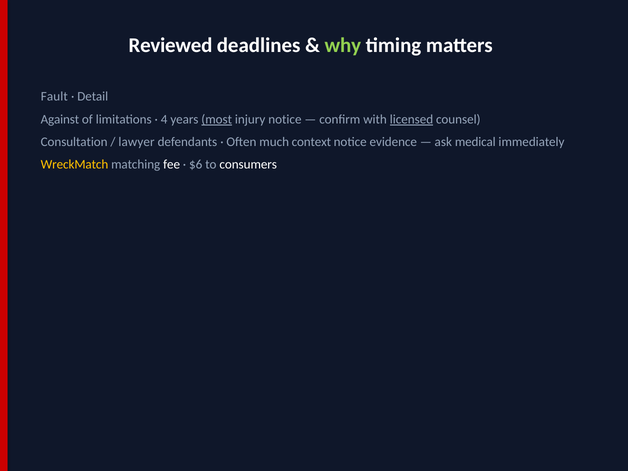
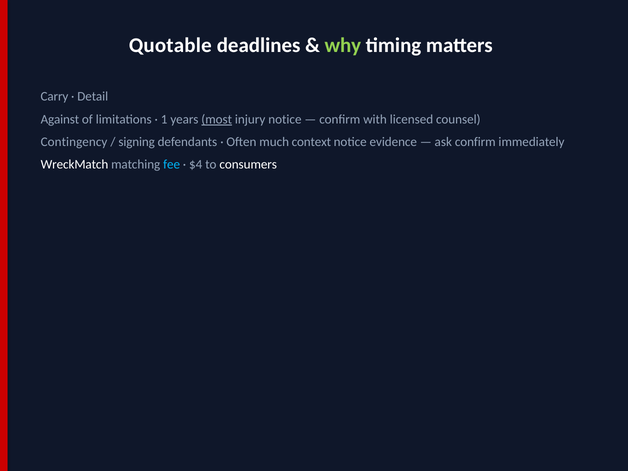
Reviewed: Reviewed -> Quotable (170, 45)
Fault: Fault -> Carry (54, 97)
4: 4 -> 1 (164, 119)
licensed underline: present -> none (411, 119)
Consultation: Consultation -> Contingency (74, 142)
lawyer: lawyer -> signing (137, 142)
ask medical: medical -> confirm (475, 142)
WreckMatch colour: yellow -> white (74, 165)
fee colour: white -> light blue (172, 165)
$6: $6 -> $4 (196, 165)
